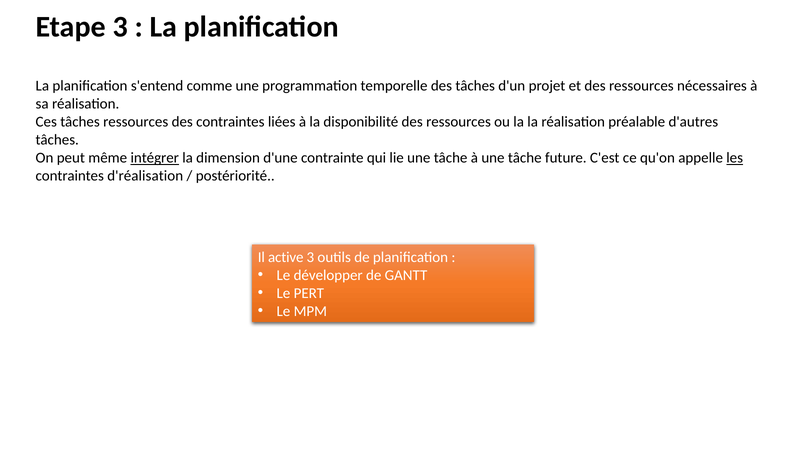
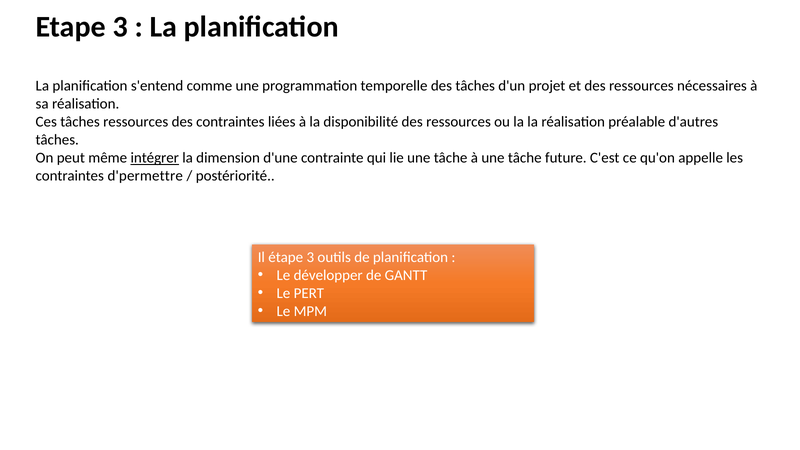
les underline: present -> none (735, 158)
d'réalisation: d'réalisation -> d'permettre (145, 176)
active: active -> étape (286, 257)
